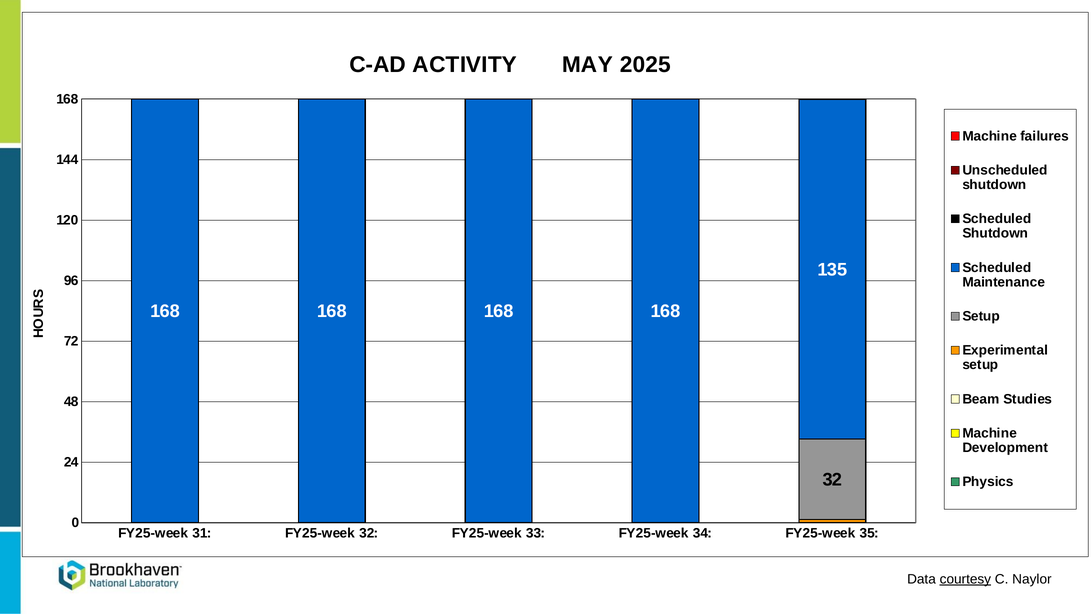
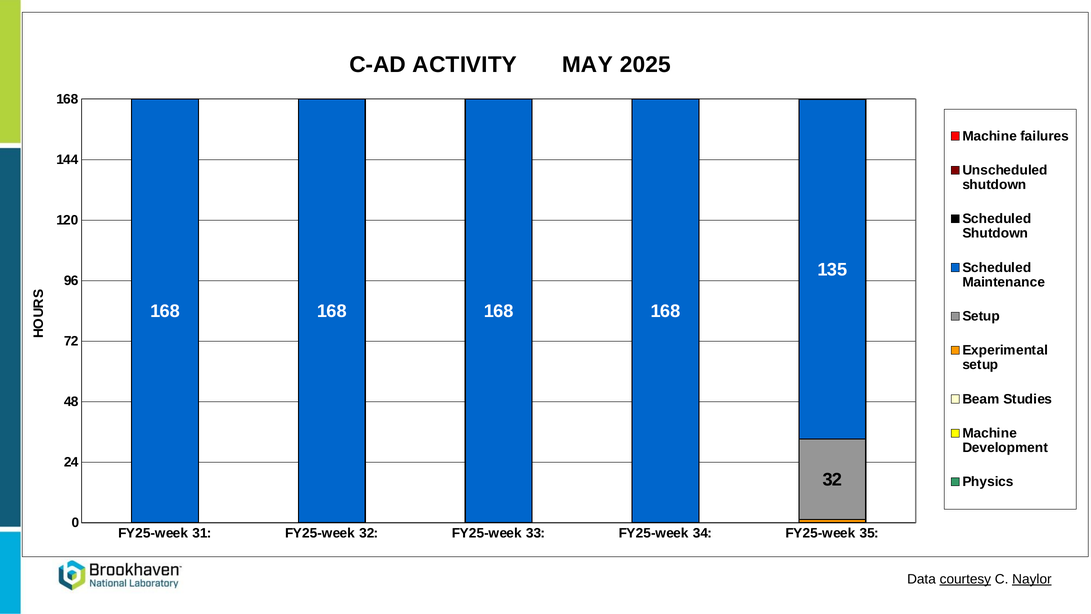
Naylor underline: none -> present (1032, 579)
